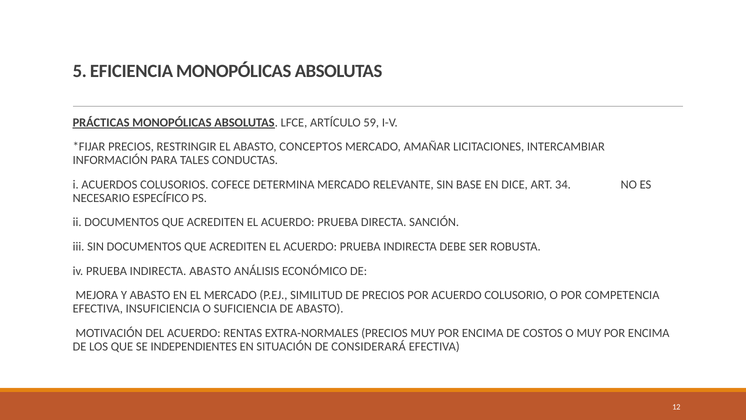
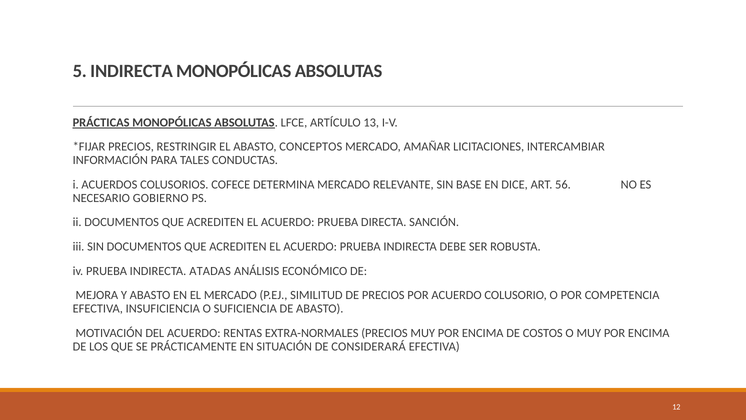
5 EFICIENCIA: EFICIENCIA -> INDIRECTA (132, 71)
59: 59 -> 13 (371, 122)
34: 34 -> 56 (563, 184)
ESPECÍFICO: ESPECÍFICO -> GOBIERNO (161, 198)
INDIRECTA ABASTO: ABASTO -> ATADAS (210, 271)
INDEPENDIENTES: INDEPENDIENTES -> PRÁCTICAMENTE (194, 346)
